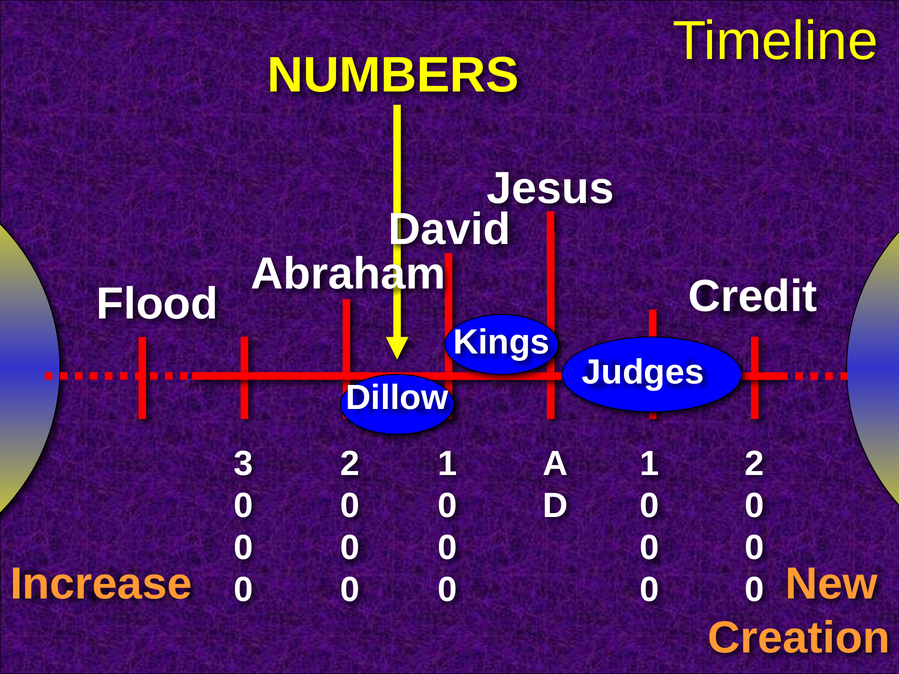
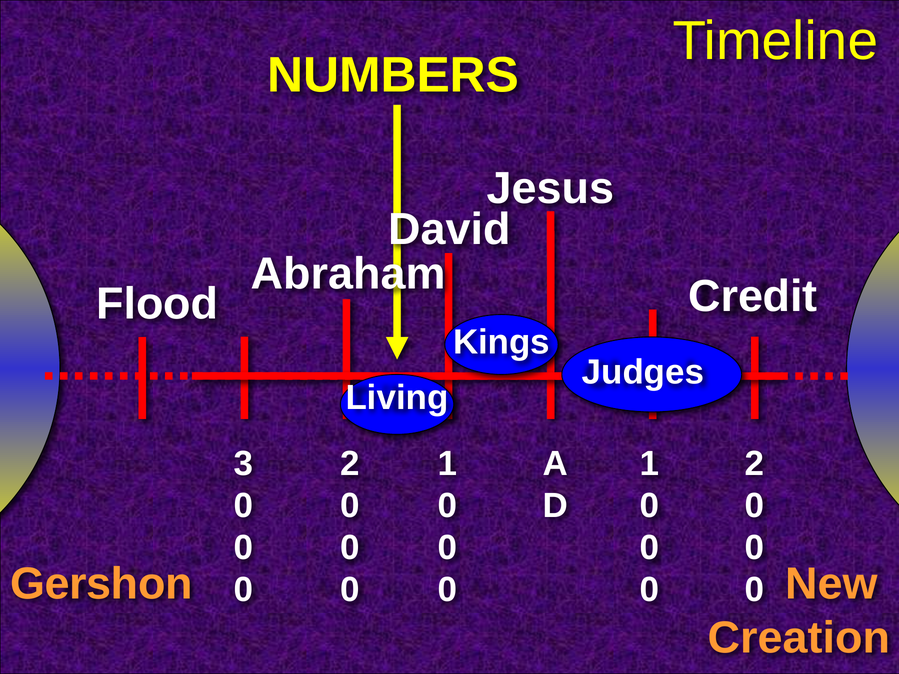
Dillow: Dillow -> Living (397, 398)
Increase: Increase -> Gershon (101, 584)
